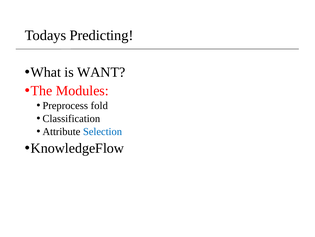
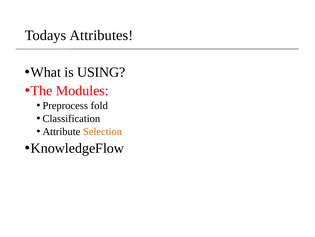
Predicting: Predicting -> Attributes (101, 35)
WANT: WANT -> USING (101, 72)
Selection colour: blue -> orange (103, 131)
